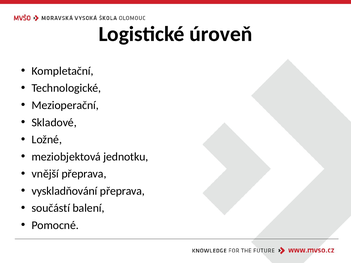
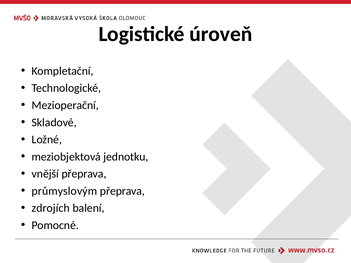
vyskladňování: vyskladňování -> průmyslovým (64, 191)
součástí: součástí -> zdrojích (51, 208)
